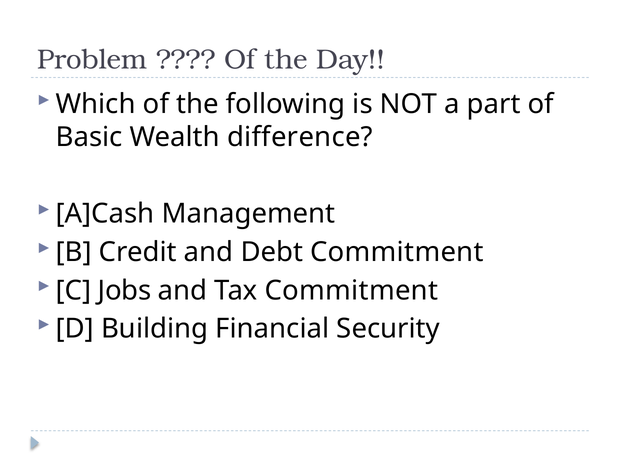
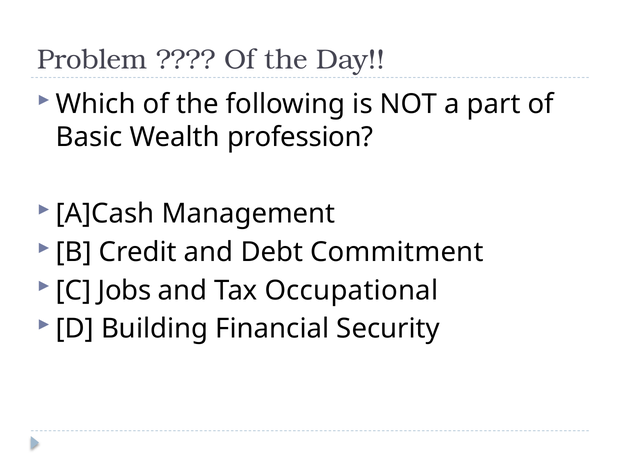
difference: difference -> profession (300, 137)
Tax Commitment: Commitment -> Occupational (351, 290)
